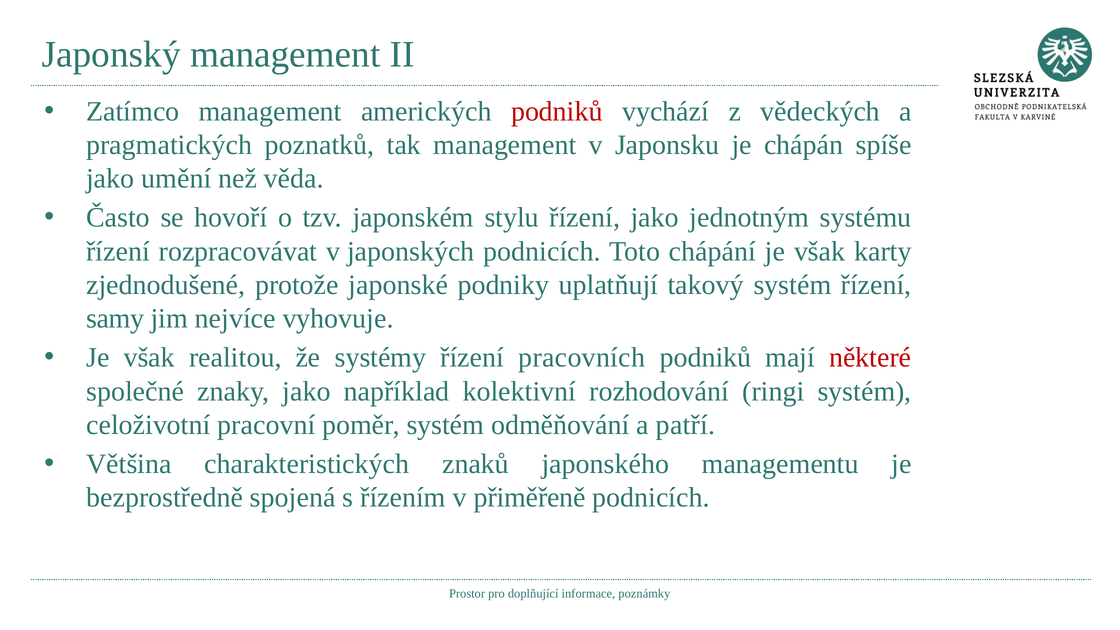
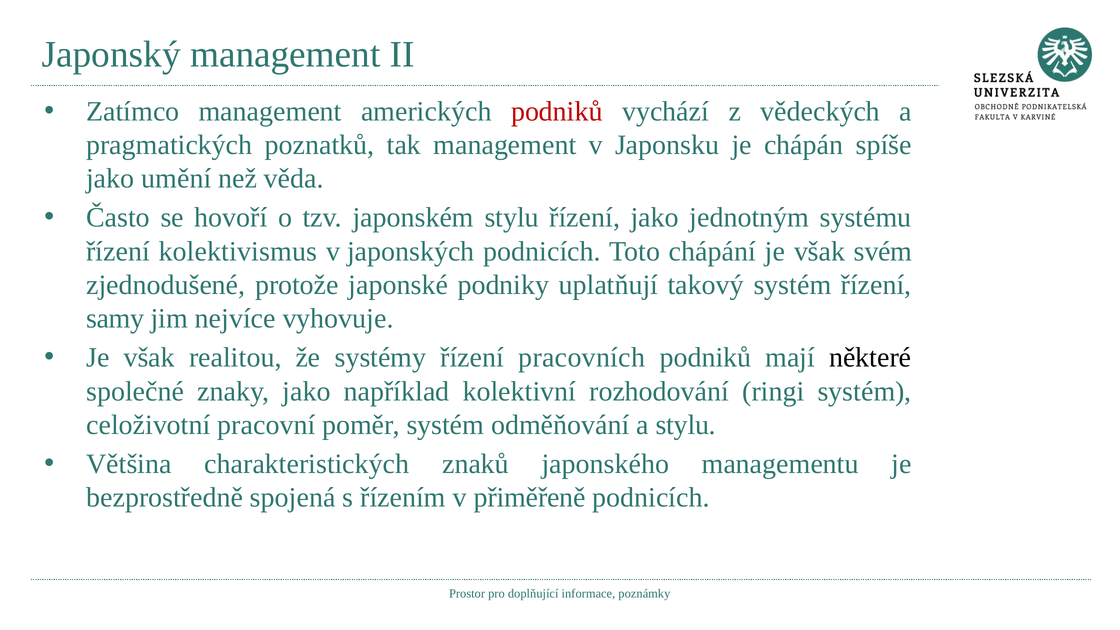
rozpracovávat: rozpracovávat -> kolektivismus (238, 251)
karty: karty -> svém (883, 251)
některé colour: red -> black (870, 358)
a patří: patří -> stylu (686, 425)
